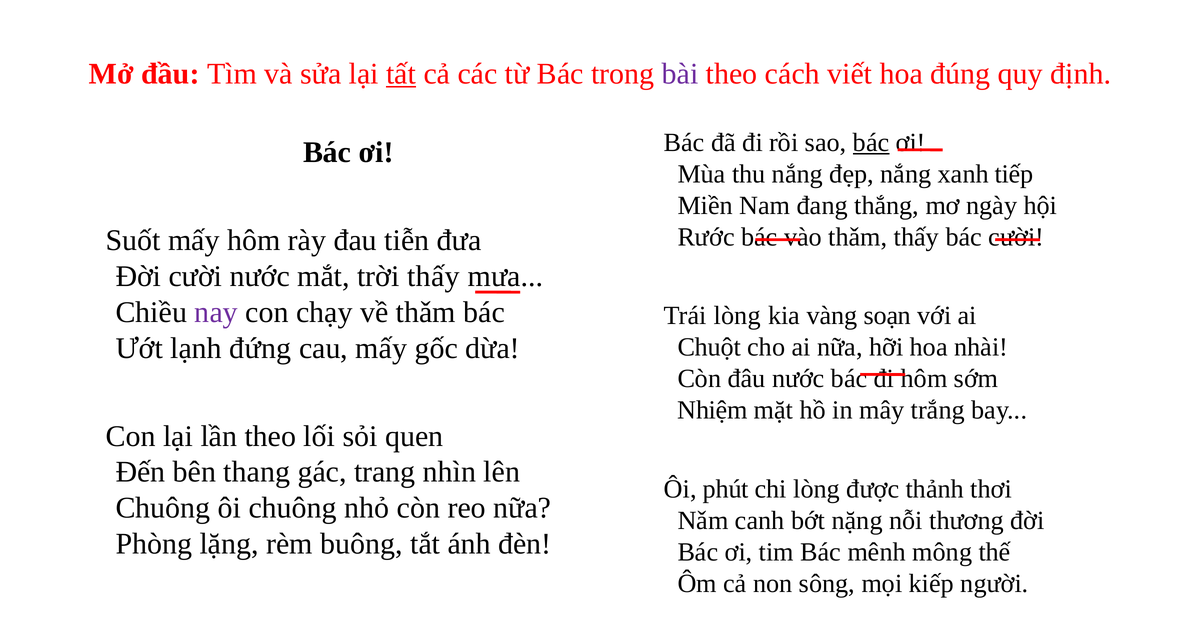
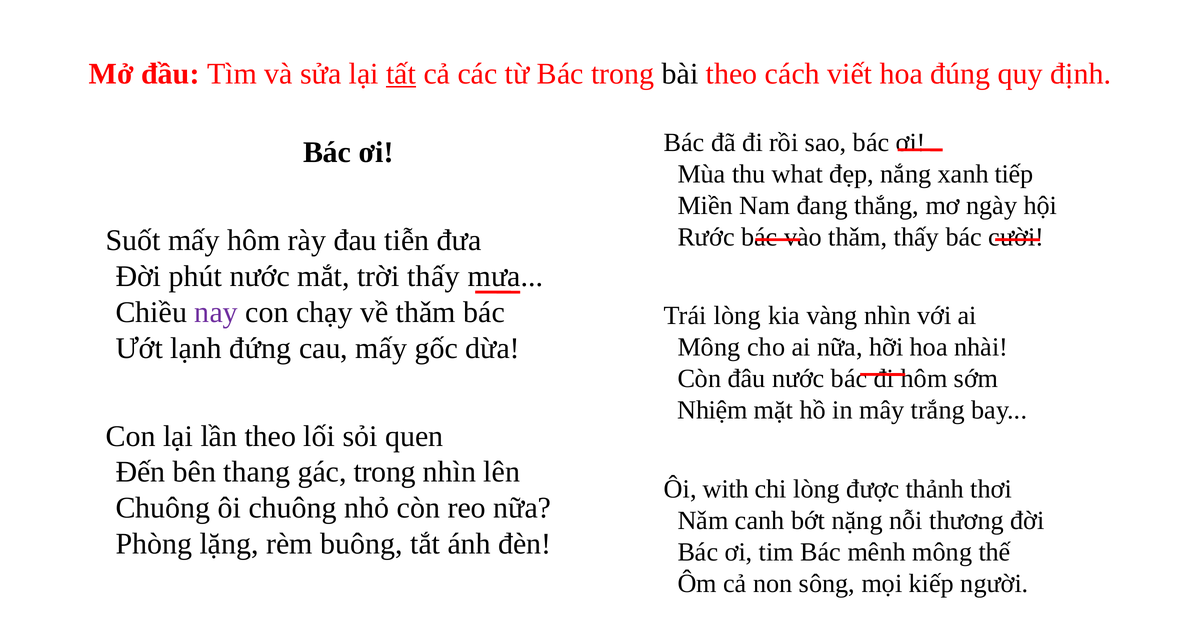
bài colour: purple -> black (680, 74)
bác underline: present -> none (871, 143)
thu nắng: nắng -> what (797, 174)
Đời cười: cười -> phút (195, 277)
vàng soạn: soạn -> nhìn (887, 316)
Chuột: Chuột -> Mông (709, 348)
gác trang: trang -> trong (385, 472)
phút: phút -> with (726, 489)
